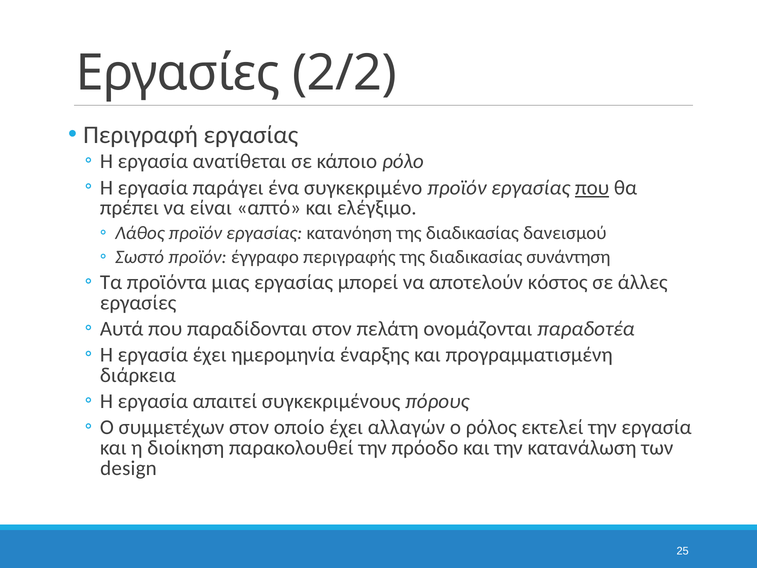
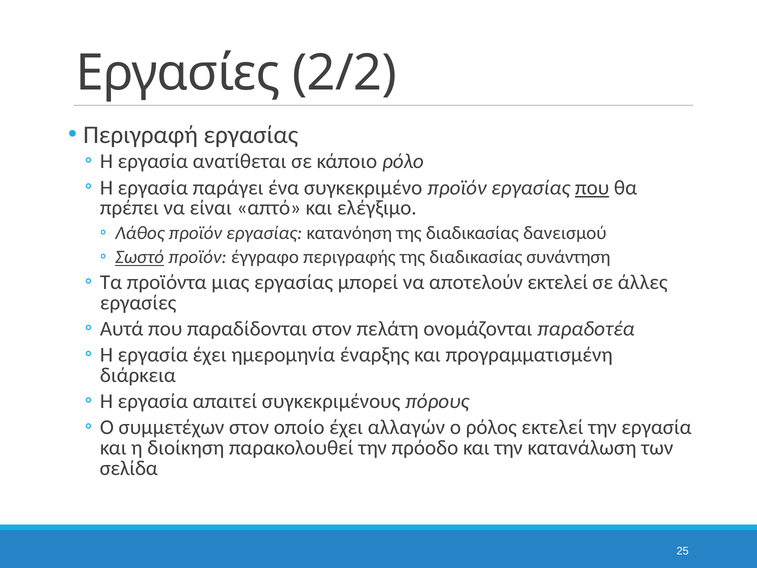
Σωστό underline: none -> present (140, 257)
αποτελούν κόστος: κόστος -> εκτελεί (558, 282)
design: design -> σελίδα (129, 468)
